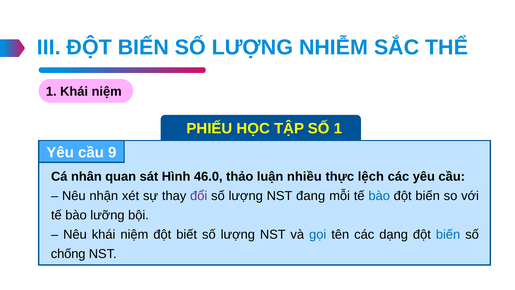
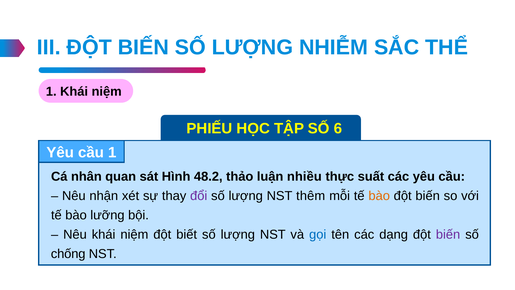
SỐ 1: 1 -> 6 (338, 128)
cầu 9: 9 -> 1 (112, 152)
46.0: 46.0 -> 48.2 (208, 177)
lệch: lệch -> suất (371, 177)
đang: đang -> thêm (311, 196)
bào colour: blue -> orange (379, 196)
biến colour: blue -> purple (448, 234)
